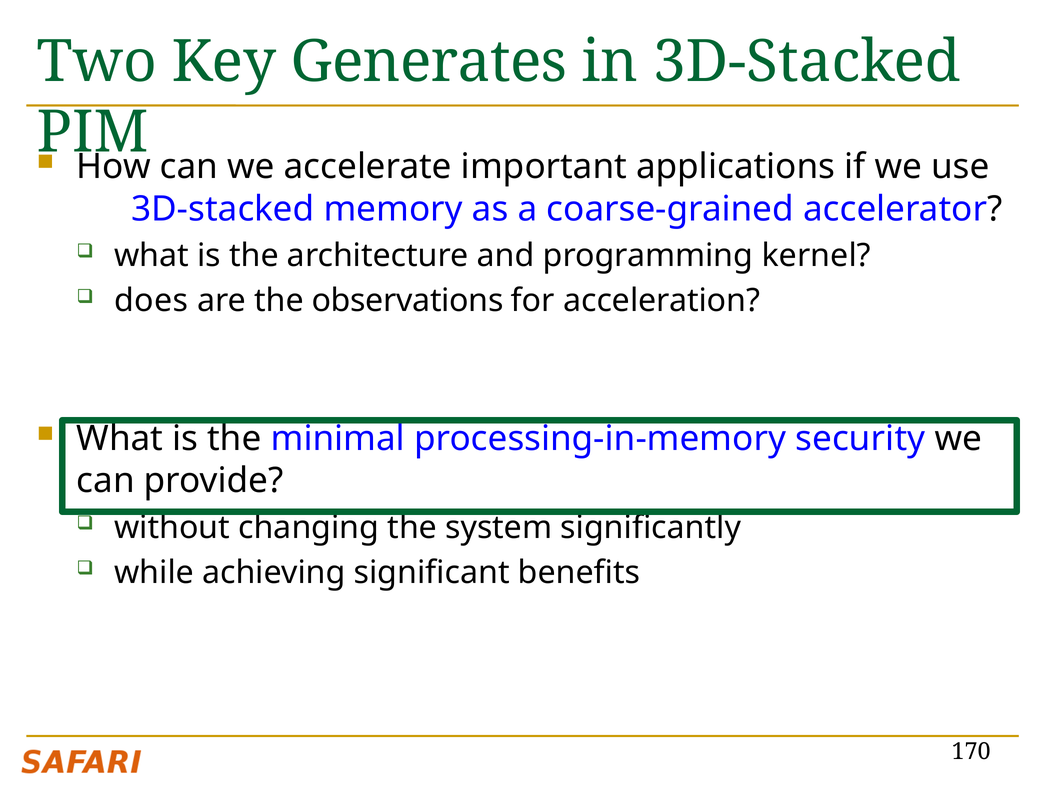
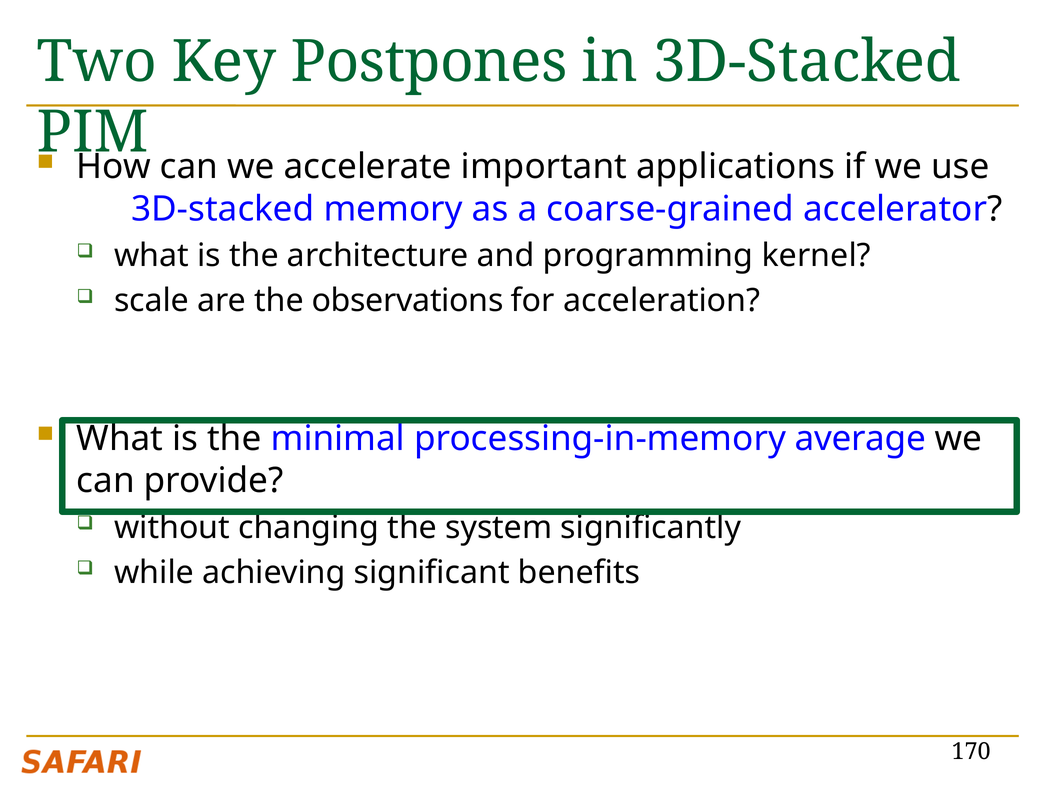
Generates: Generates -> Postpones (429, 62)
does: does -> scale (152, 301)
security: security -> average (860, 438)
